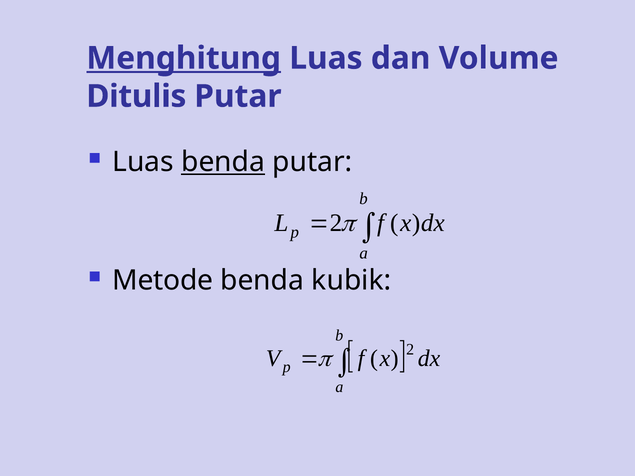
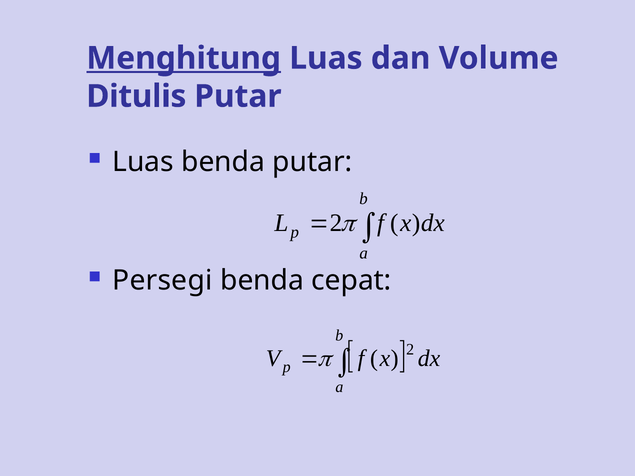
benda underline: present -> none (223, 162)
Metode: Metode -> Persegi (162, 281)
kubik: kubik -> cepat (351, 281)
